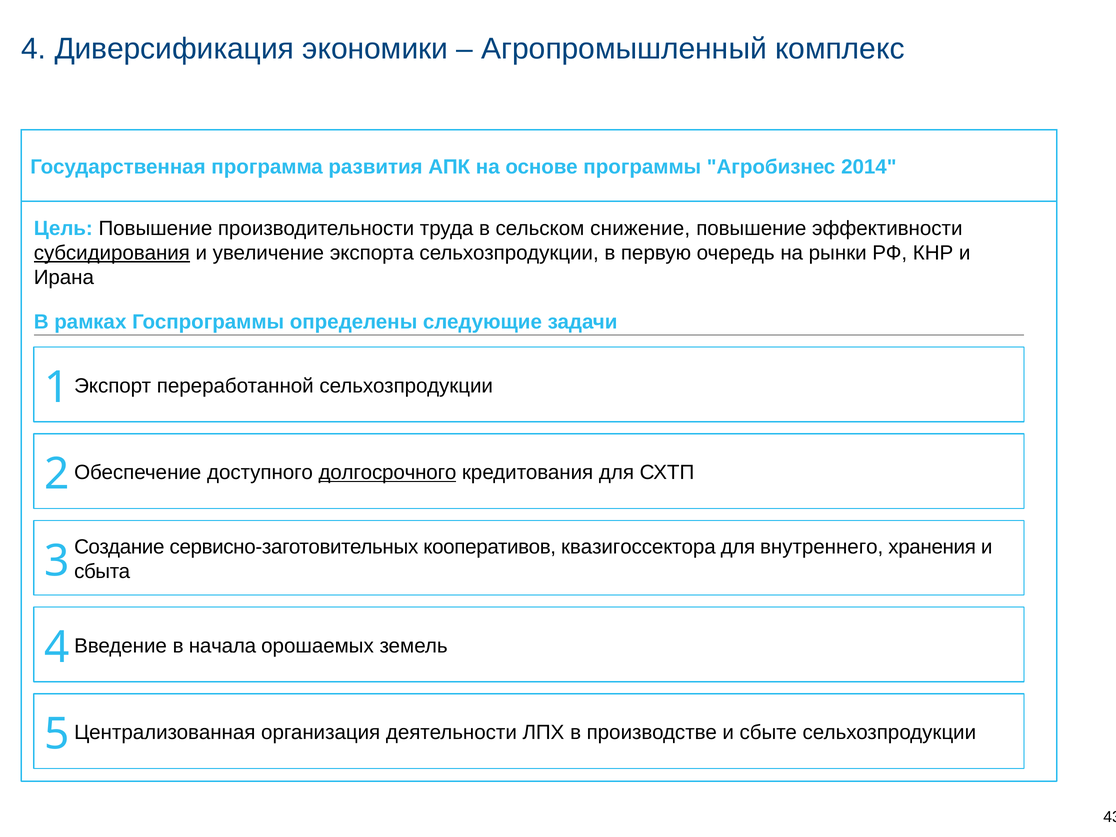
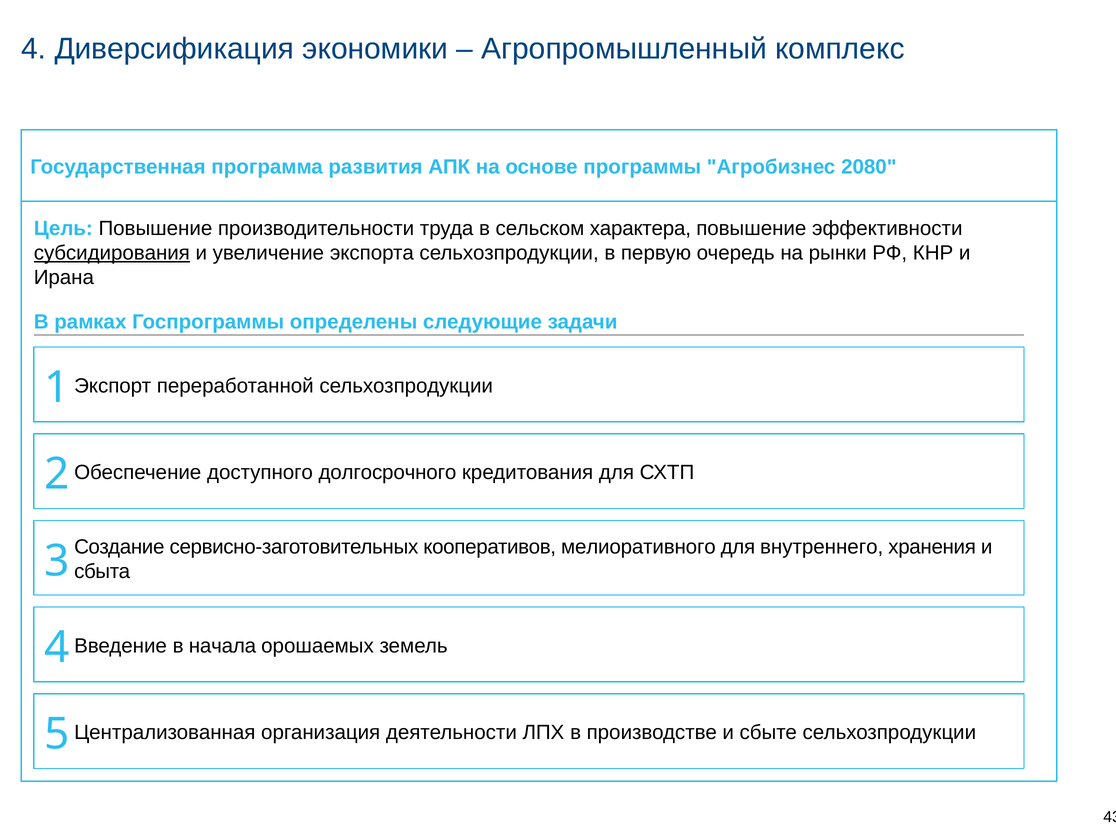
2014: 2014 -> 2080 (869, 167)
снижение: снижение -> характера (640, 228)
долгосрочного underline: present -> none (387, 473)
квазигоссектора: квазигоссектора -> мелиоративного (638, 547)
